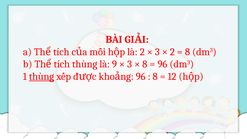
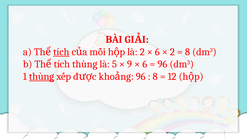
tích underline: none -> present (61, 52)
3: 3 -> 6 (157, 52)
9: 9 -> 5 (114, 64)
3: 3 -> 9 (129, 64)
8: 8 -> 6 (145, 64)
